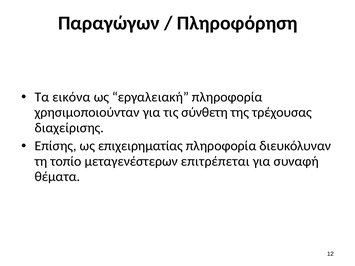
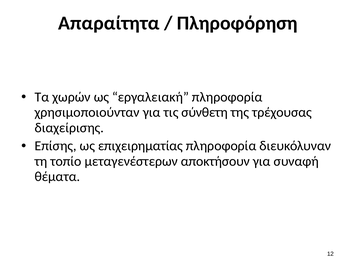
Παραγώγων: Παραγώγων -> Απαραίτητα (109, 23)
εικόνα: εικόνα -> χωρών (71, 97)
επιτρέπεται: επιτρέπεται -> αποκτήσουν (215, 161)
